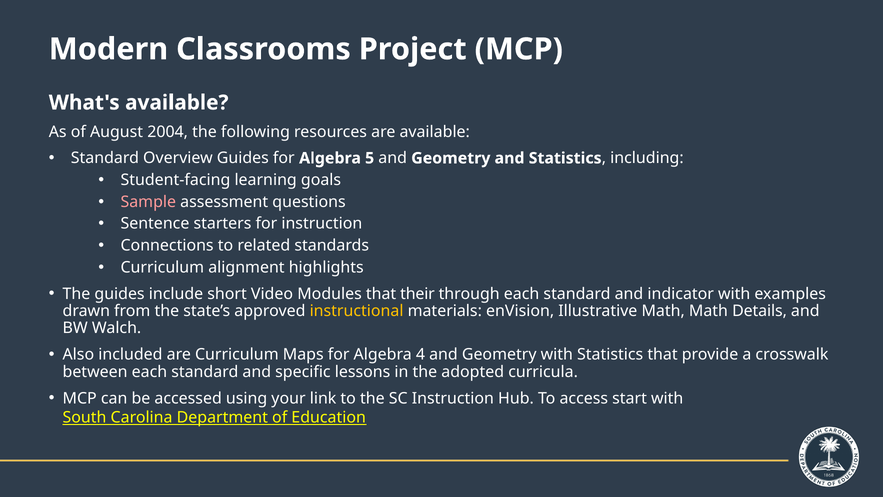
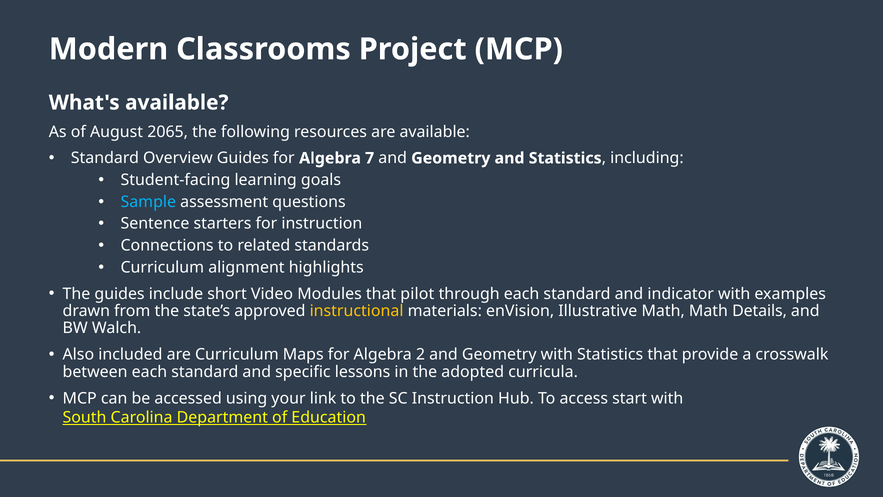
2004: 2004 -> 2065 (168, 132)
5: 5 -> 7 (370, 158)
Sample colour: pink -> light blue (148, 202)
their: their -> pilot (417, 294)
4: 4 -> 2 (420, 354)
